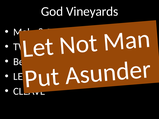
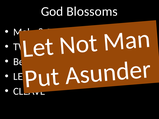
Vineyards: Vineyards -> Blossoms (92, 11)
